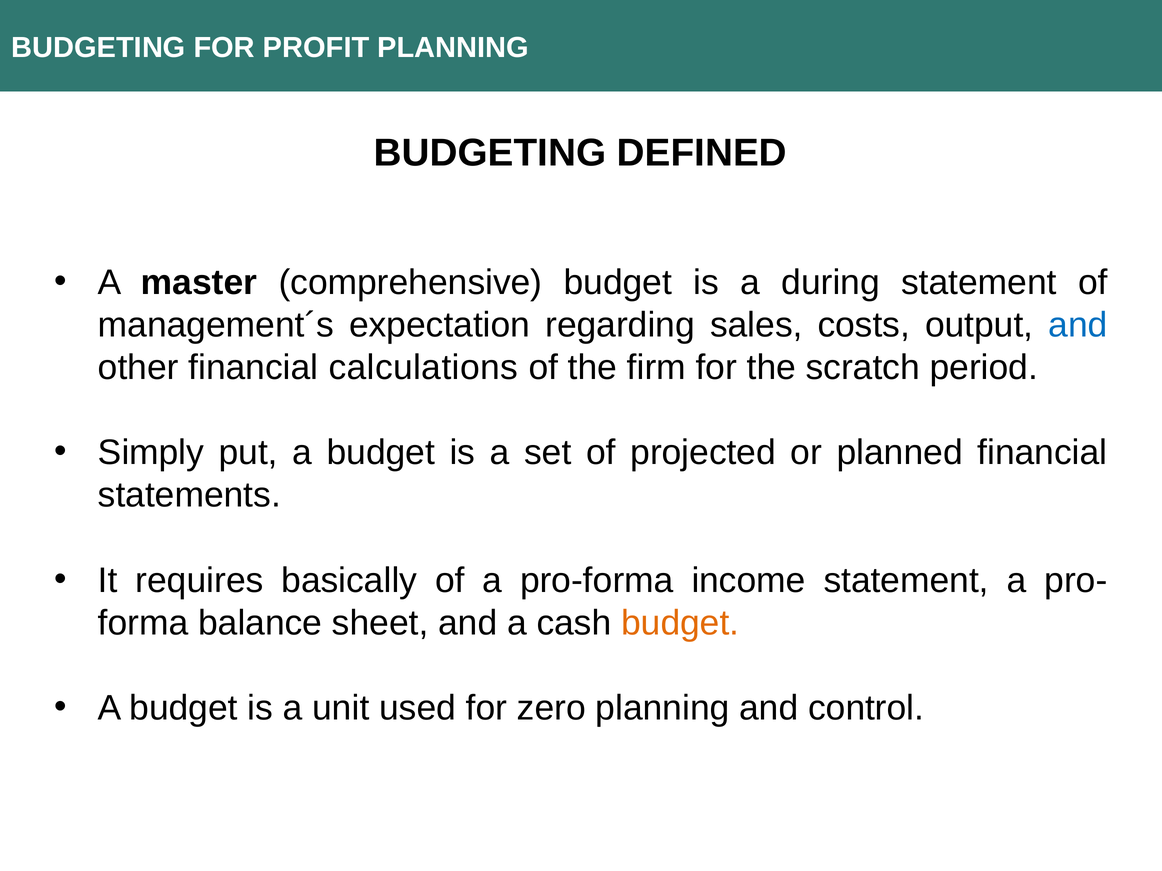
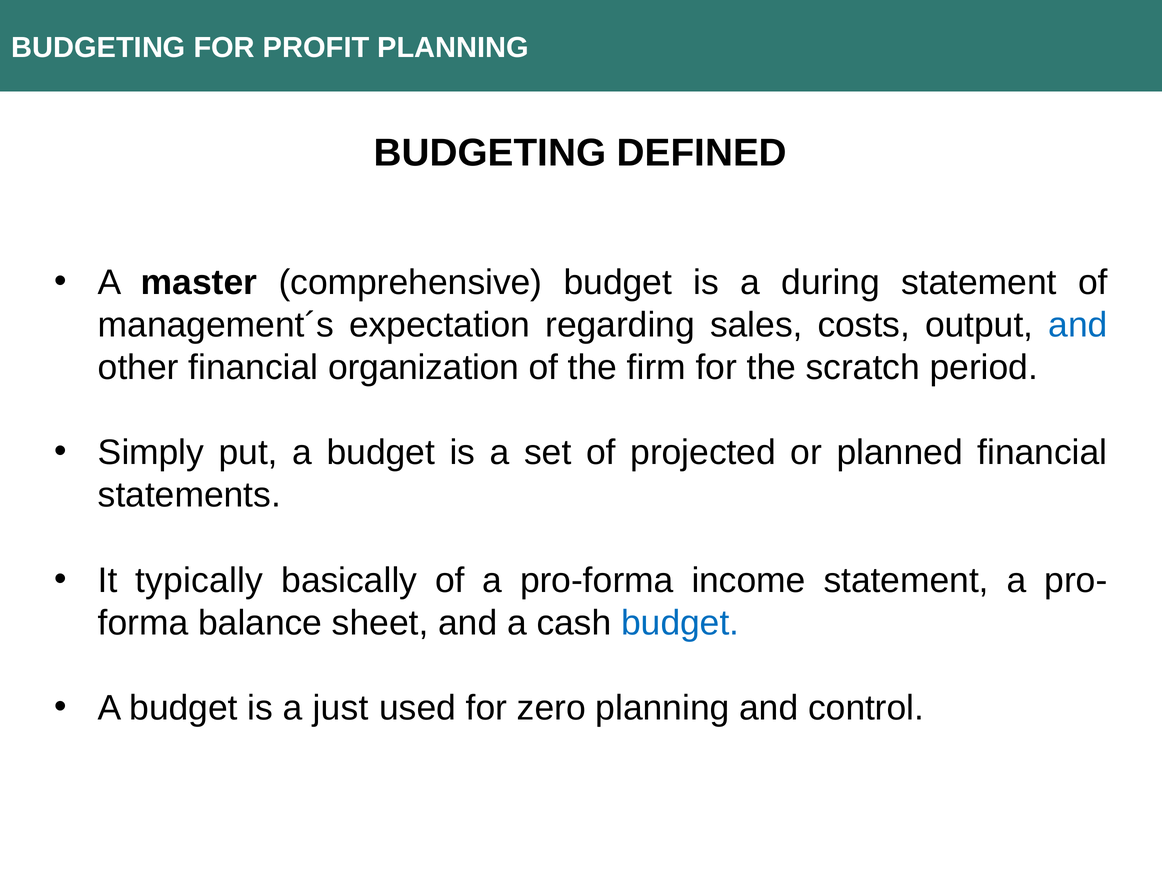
calculations: calculations -> organization (424, 368)
requires: requires -> typically (199, 581)
budget colour: orange -> blue (680, 623)
unit: unit -> just (341, 708)
